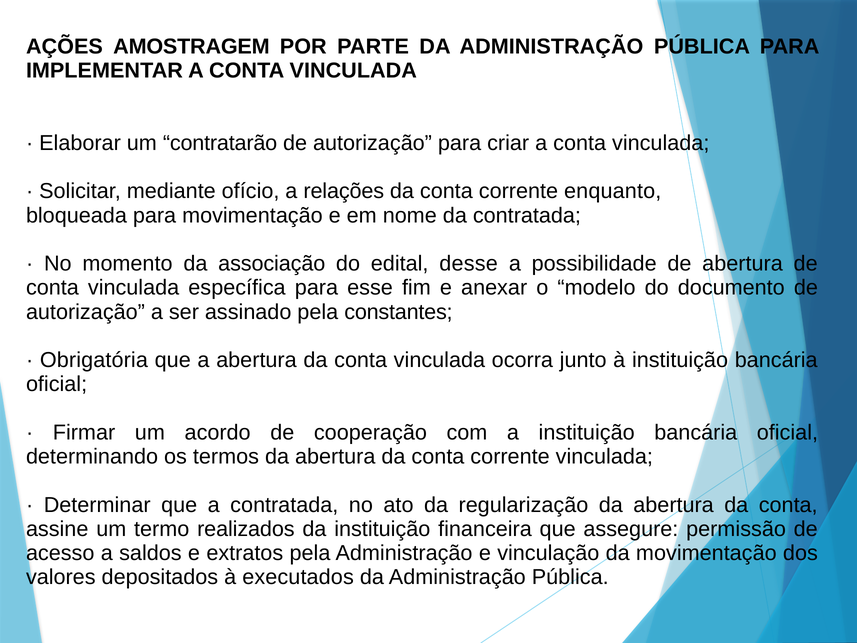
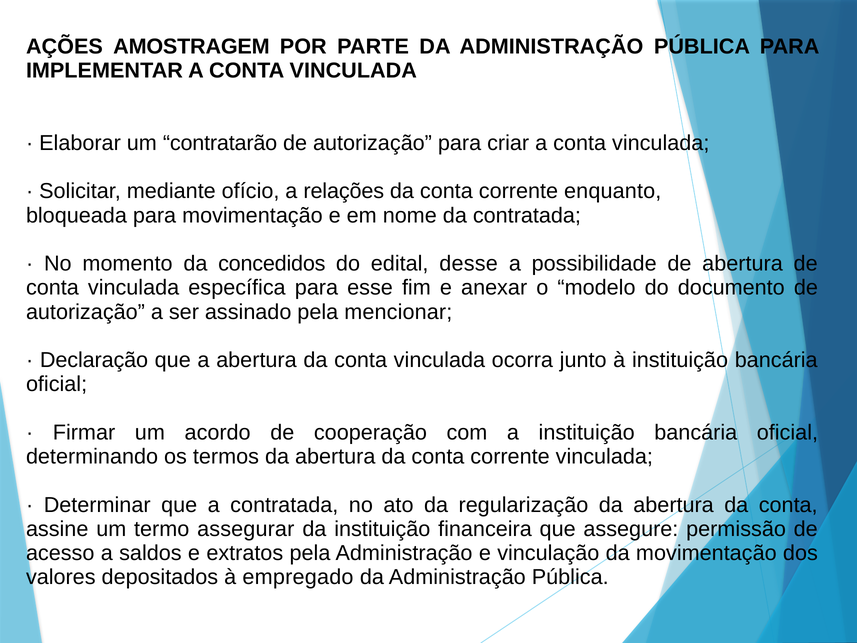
associação: associação -> concedidos (272, 264)
constantes: constantes -> mencionar (398, 312)
Obrigatória: Obrigatória -> Declaração (94, 360)
realizados: realizados -> assegurar (246, 529)
executados: executados -> empregado (298, 577)
